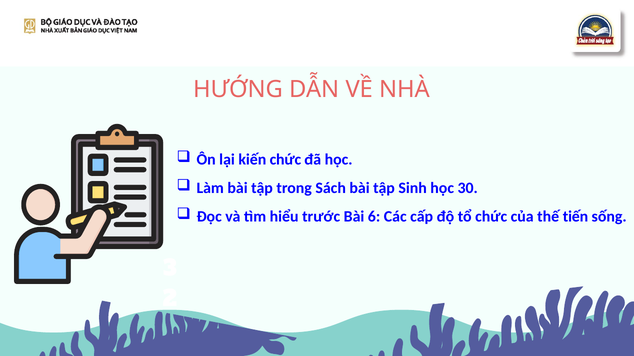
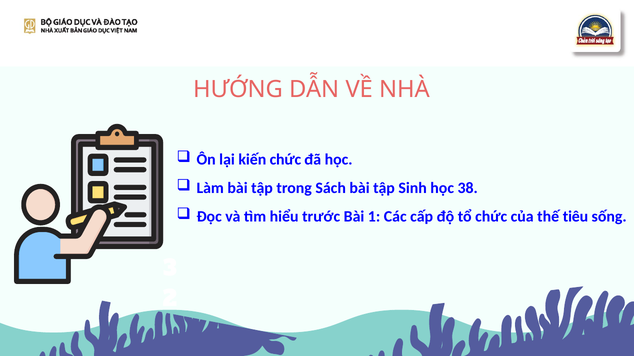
30: 30 -> 38 (468, 188)
6: 6 -> 1 (374, 217)
tiến: tiến -> tiêu (575, 217)
